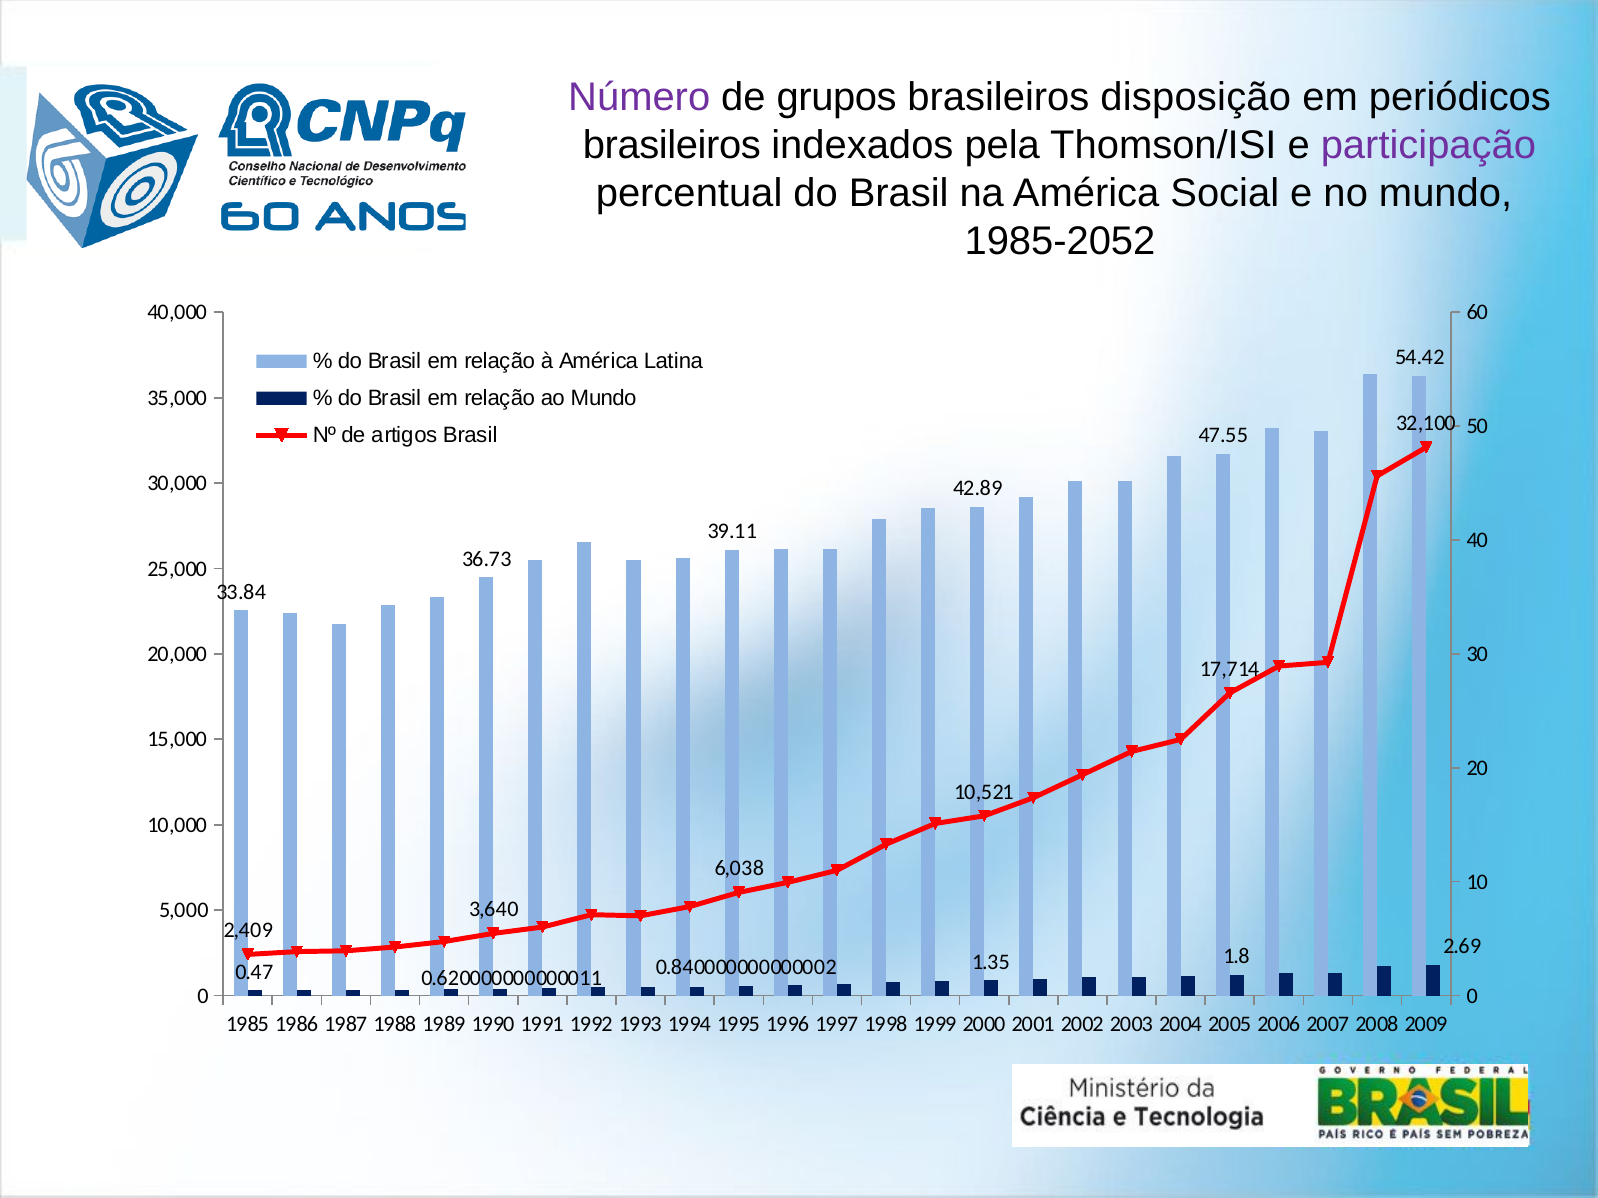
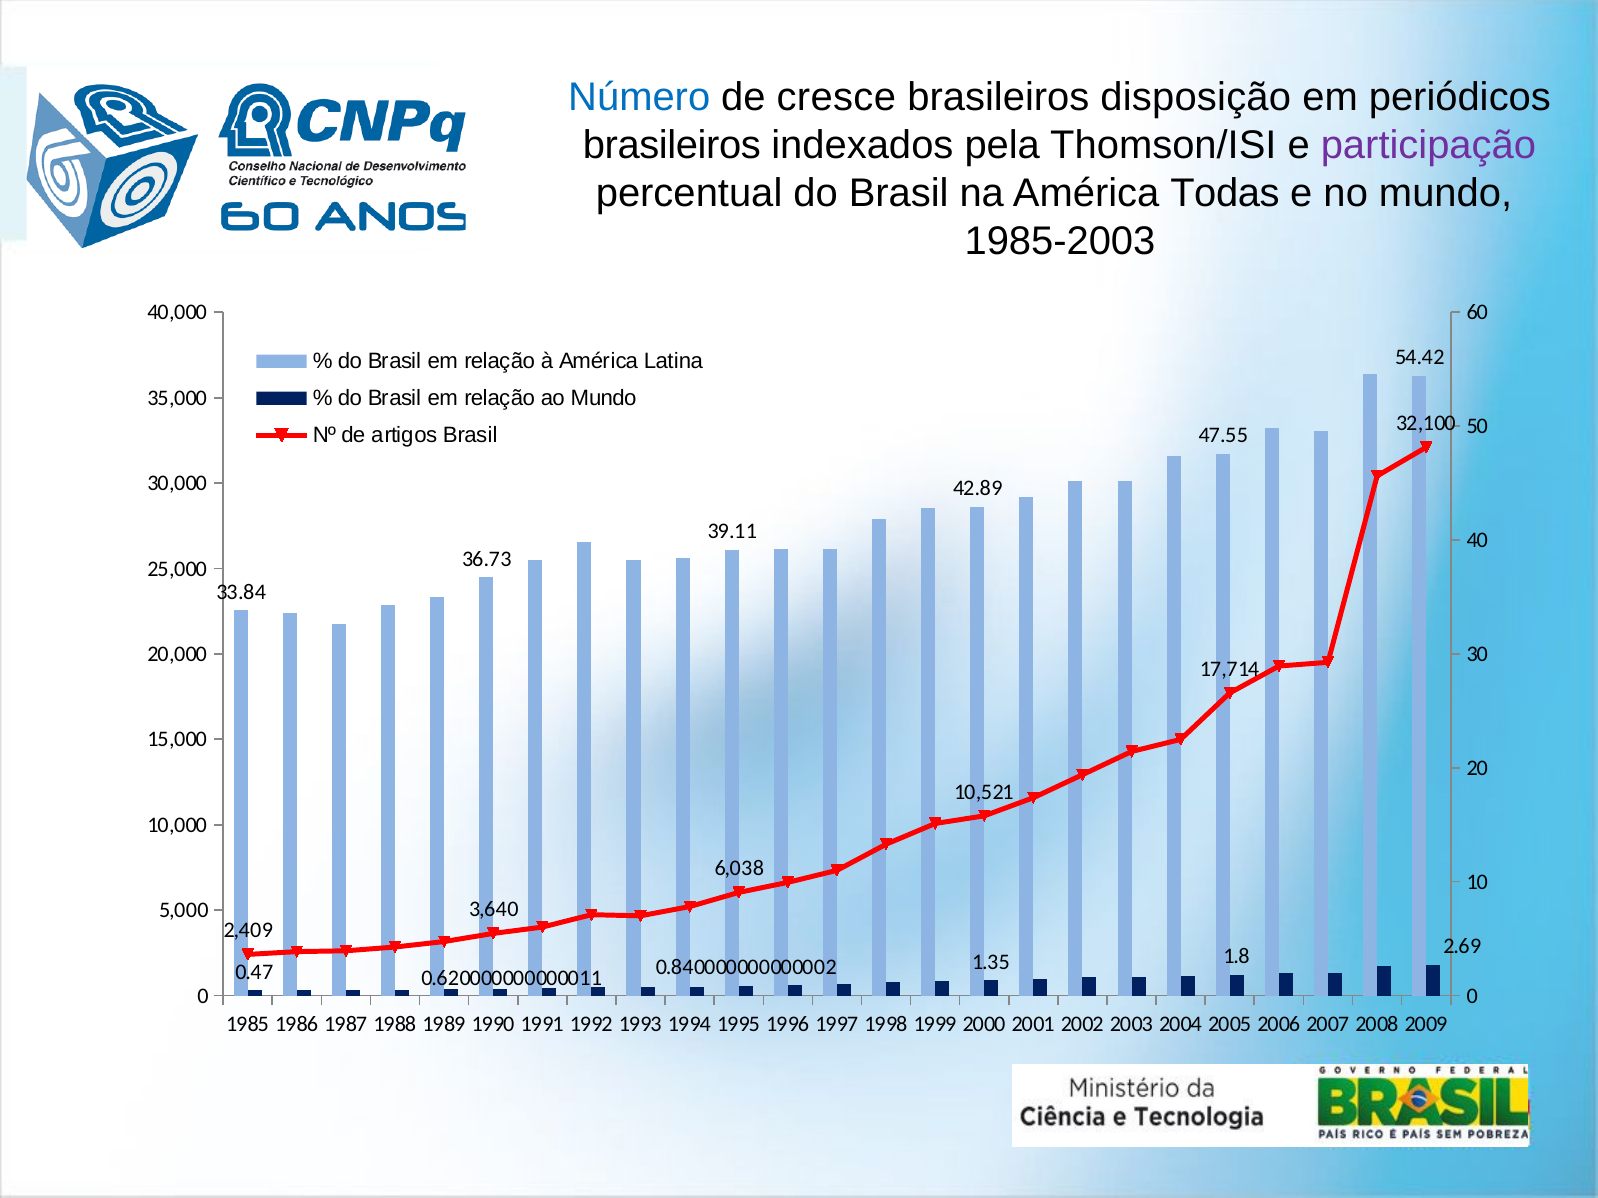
Número colour: purple -> blue (639, 97)
grupos: grupos -> cresce (836, 97)
Social: Social -> Todas (1225, 193)
1985-2052: 1985-2052 -> 1985-2003 (1060, 241)
